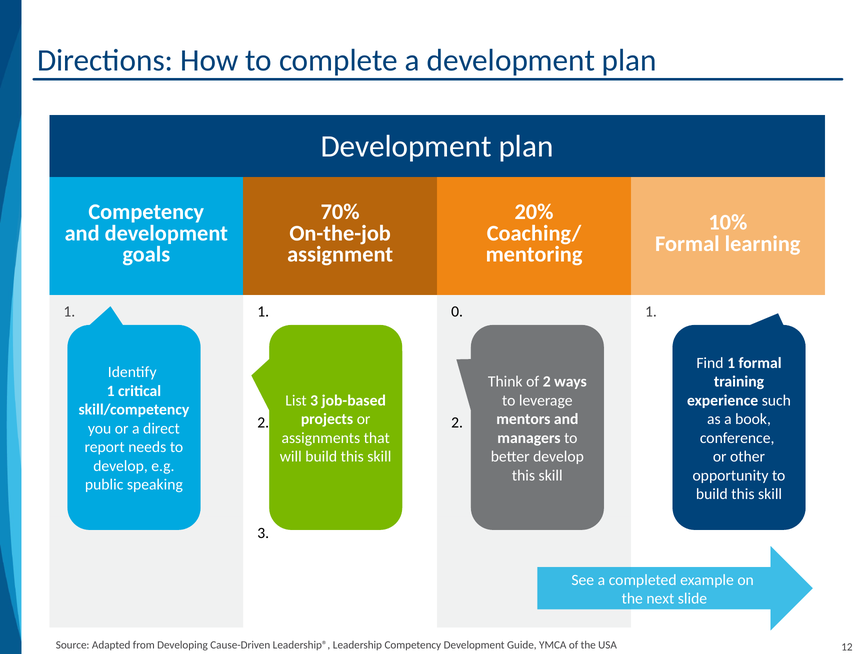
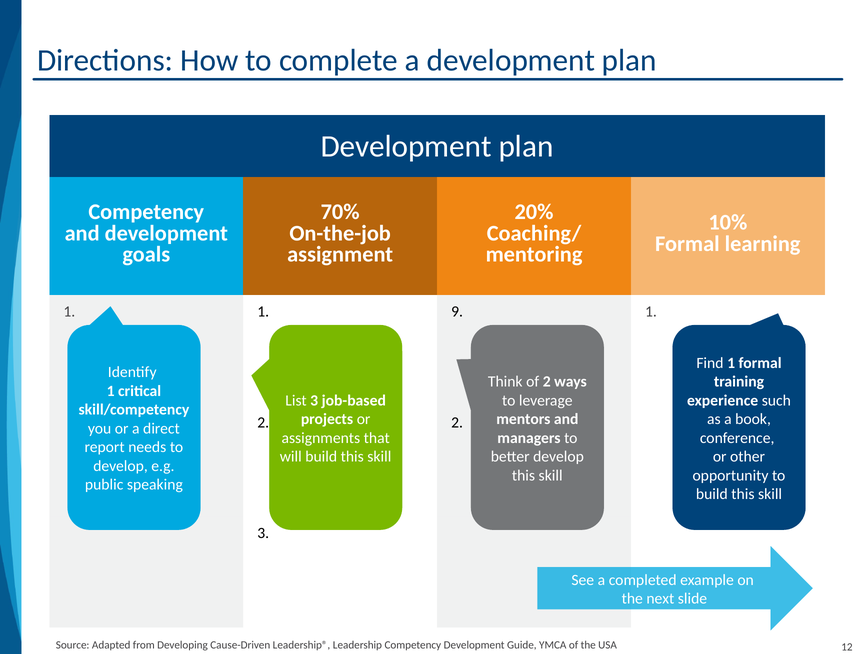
0: 0 -> 9 (457, 312)
